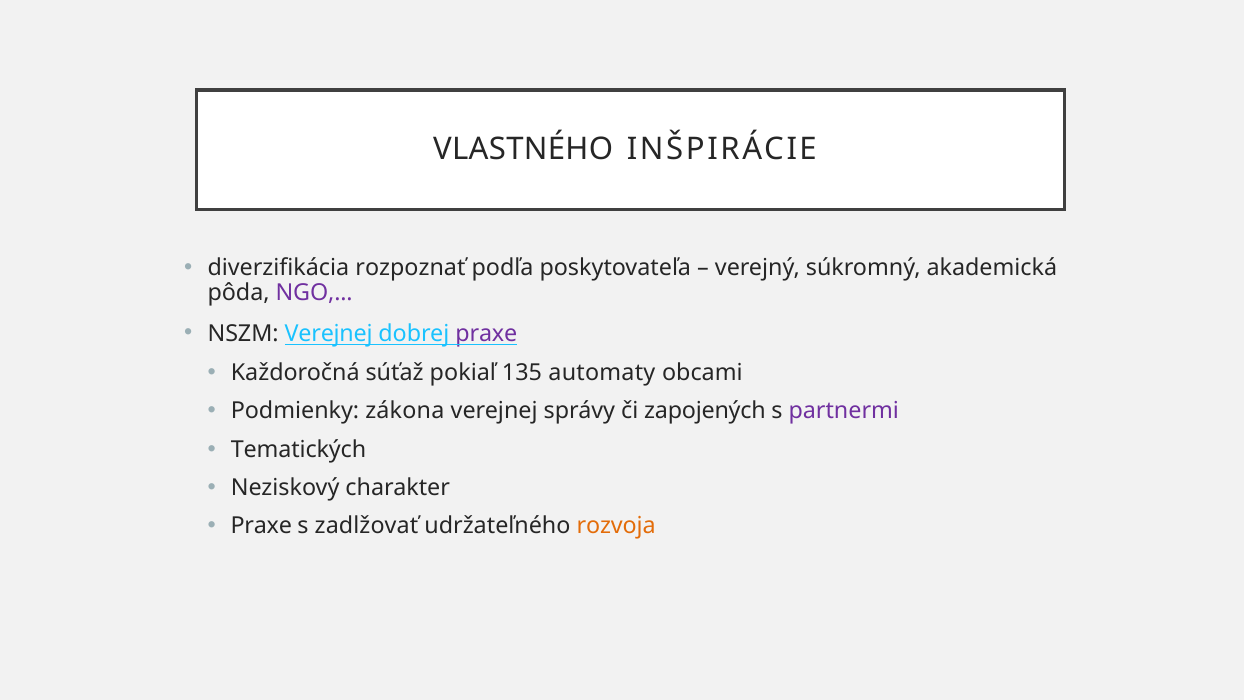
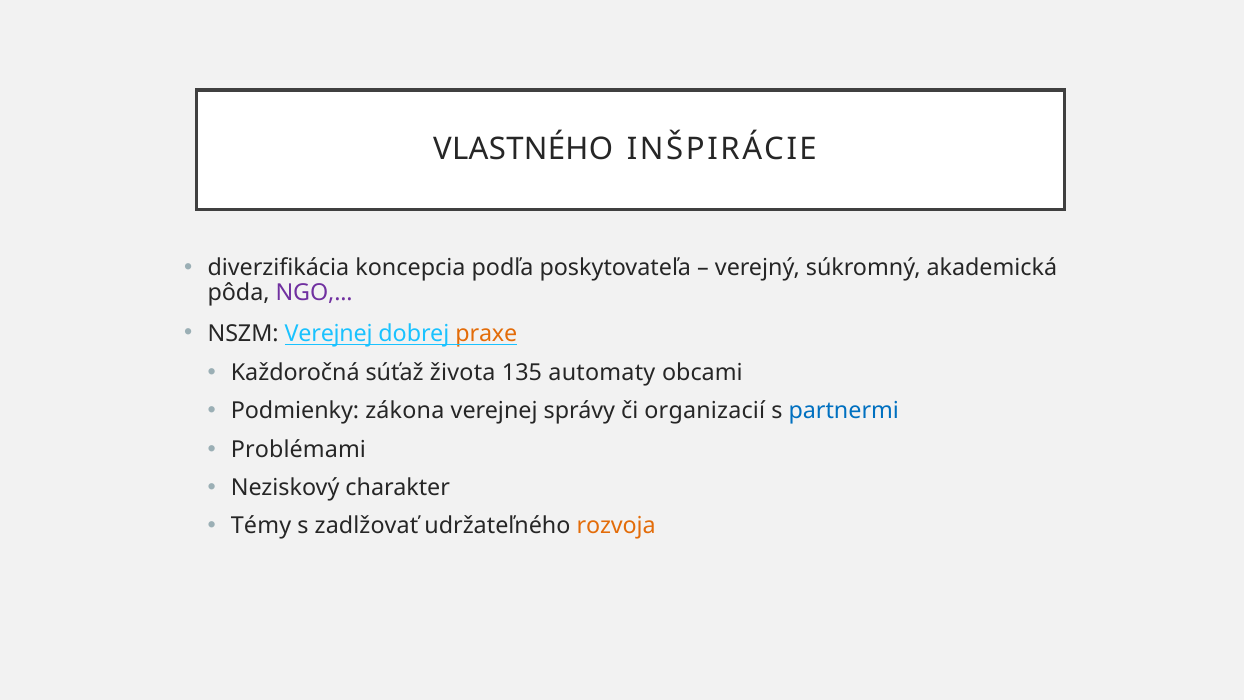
rozpoznať: rozpoznať -> koncepcia (410, 268)
praxe colour: purple -> orange (486, 334)
pokiaľ: pokiaľ -> života (463, 373)
zapojených: zapojených -> organizacií (705, 411)
partnermi colour: purple -> blue (844, 411)
Tematických: Tematických -> Problémami (298, 449)
Praxe: Praxe -> Témy (261, 525)
